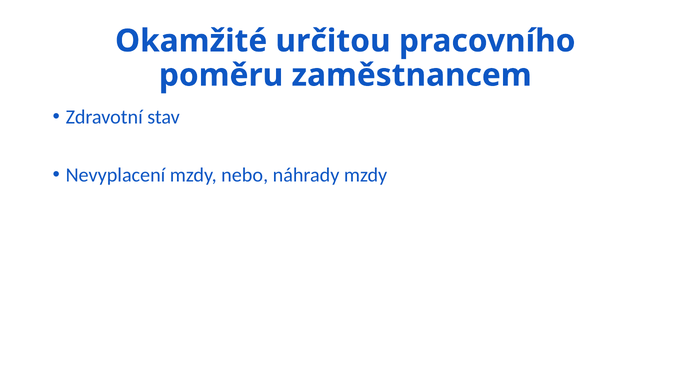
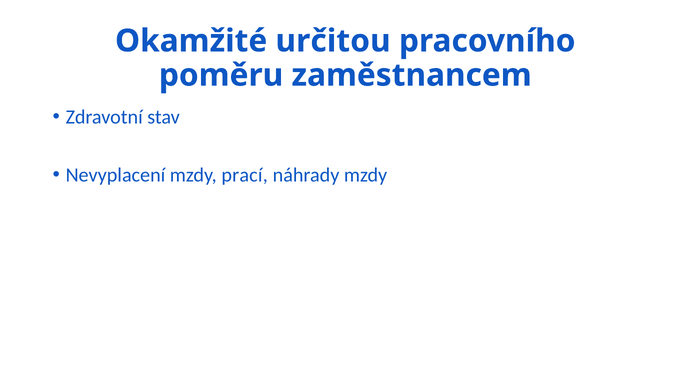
nebo: nebo -> prací (245, 175)
